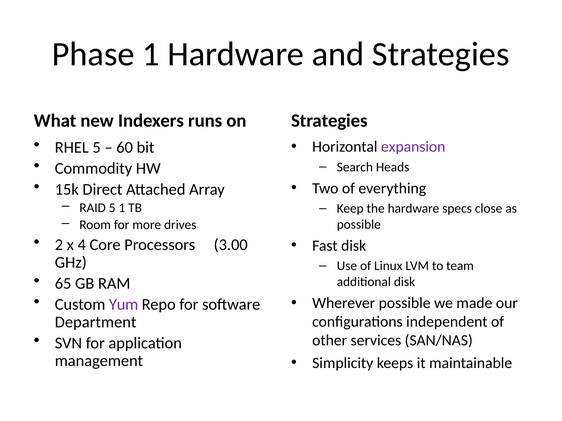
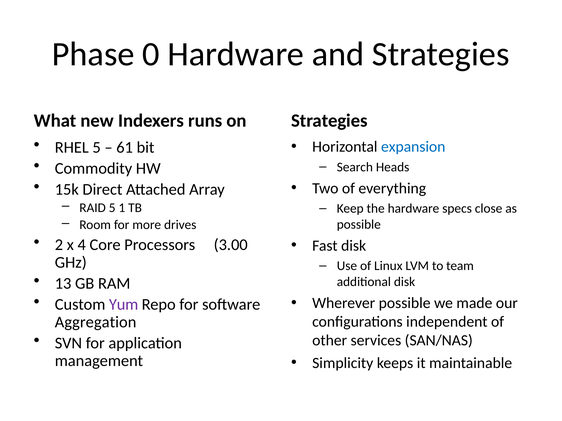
Phase 1: 1 -> 0 (151, 54)
60: 60 -> 61 (125, 147)
expansion colour: purple -> blue (413, 147)
65: 65 -> 13 (63, 284)
Department: Department -> Aggregation (96, 322)
